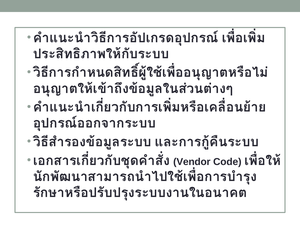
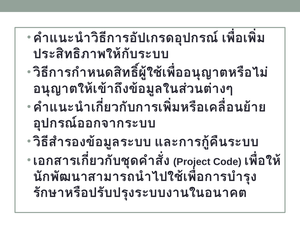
Vendor: Vendor -> Project (192, 162)
